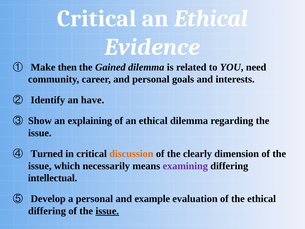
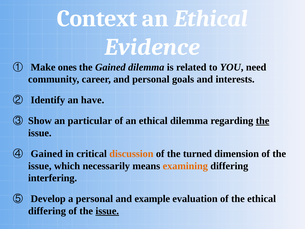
Critical: Critical -> Context (97, 19)
then: then -> ones (67, 67)
explaining: explaining -> particular (90, 121)
the underline: none -> present (263, 121)
Turned: Turned -> Gained (47, 154)
clearly: clearly -> turned (197, 154)
examining colour: purple -> orange (185, 166)
intellectual: intellectual -> interfering (53, 178)
